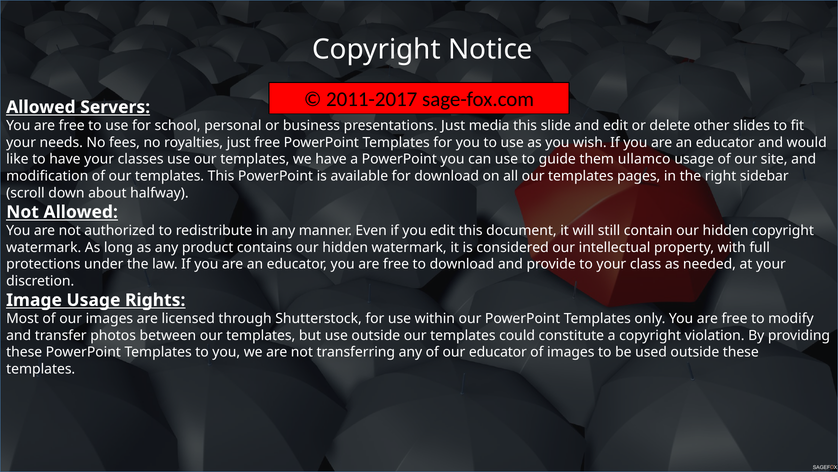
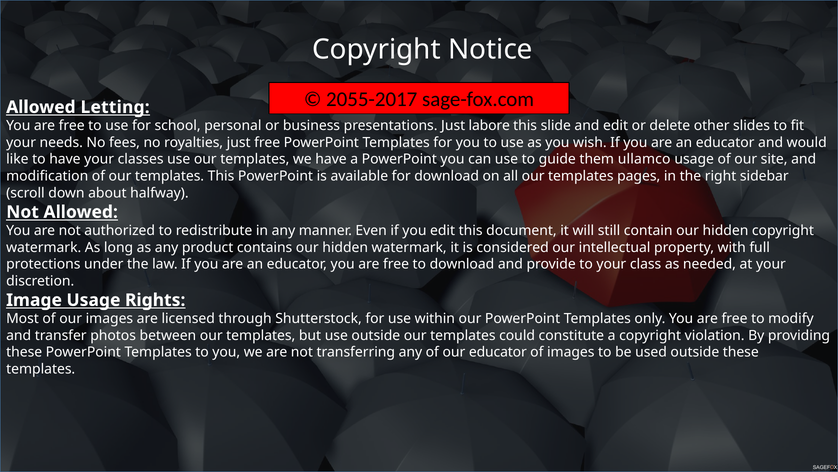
2011-2017: 2011-2017 -> 2055-2017 (372, 99)
Servers: Servers -> Letting (115, 107)
media: media -> labore (489, 126)
